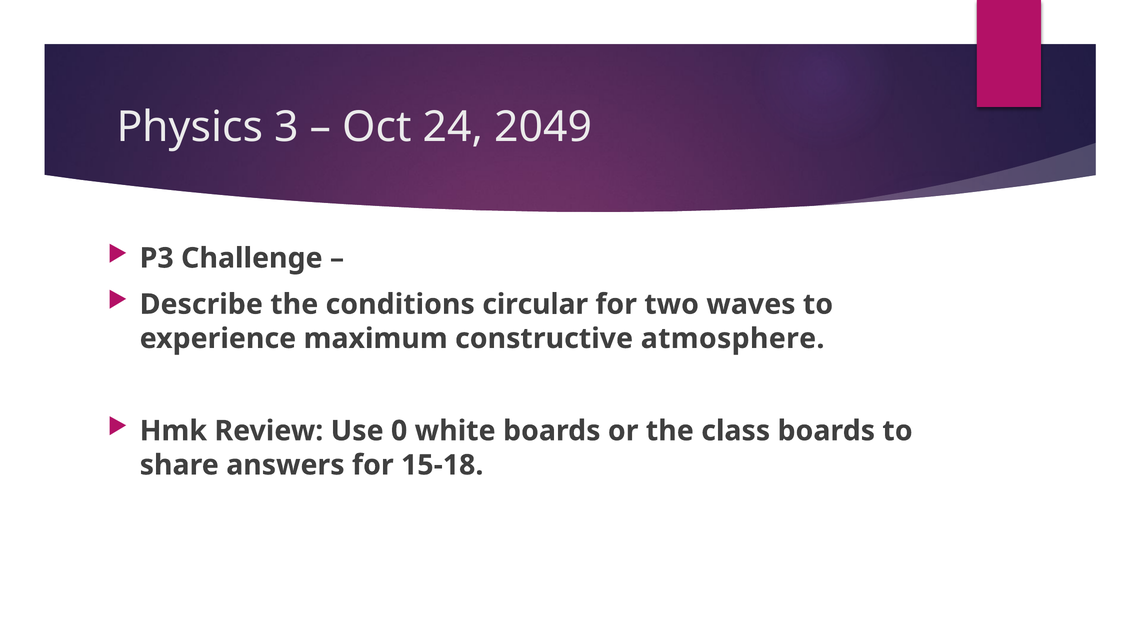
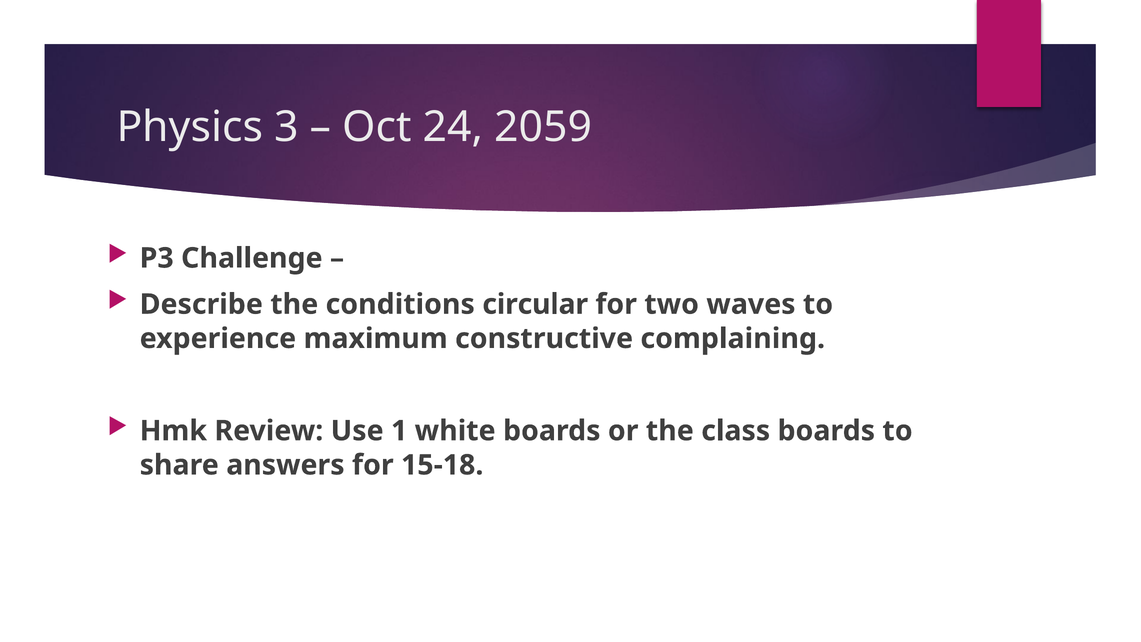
2049: 2049 -> 2059 (543, 127)
atmosphere: atmosphere -> complaining (733, 338)
0: 0 -> 1 (399, 431)
